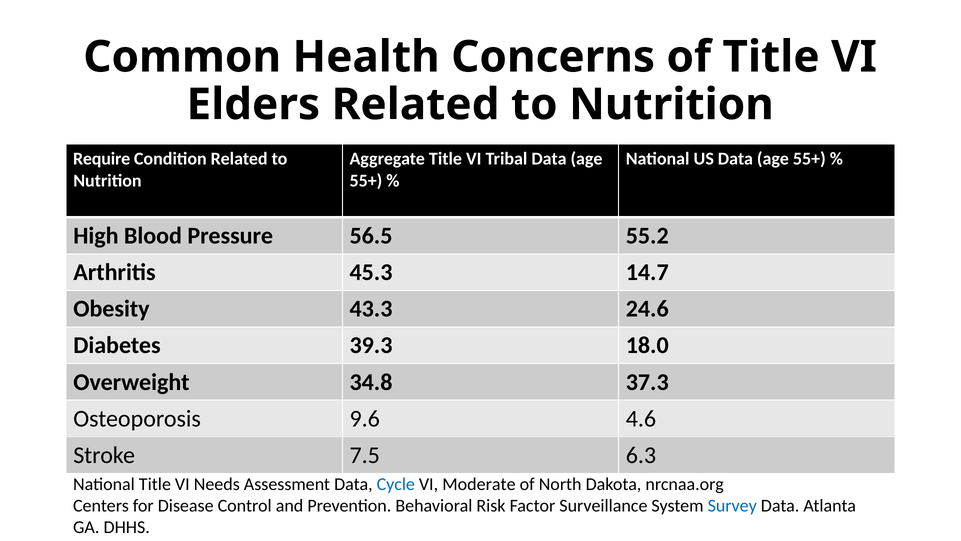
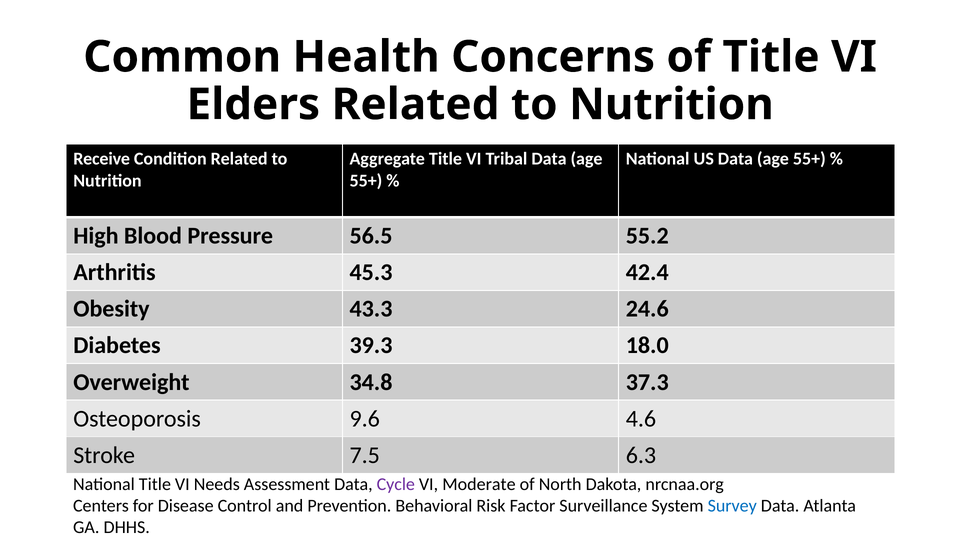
Require: Require -> Receive (102, 159)
14.7: 14.7 -> 42.4 (647, 272)
Cycle colour: blue -> purple (396, 484)
